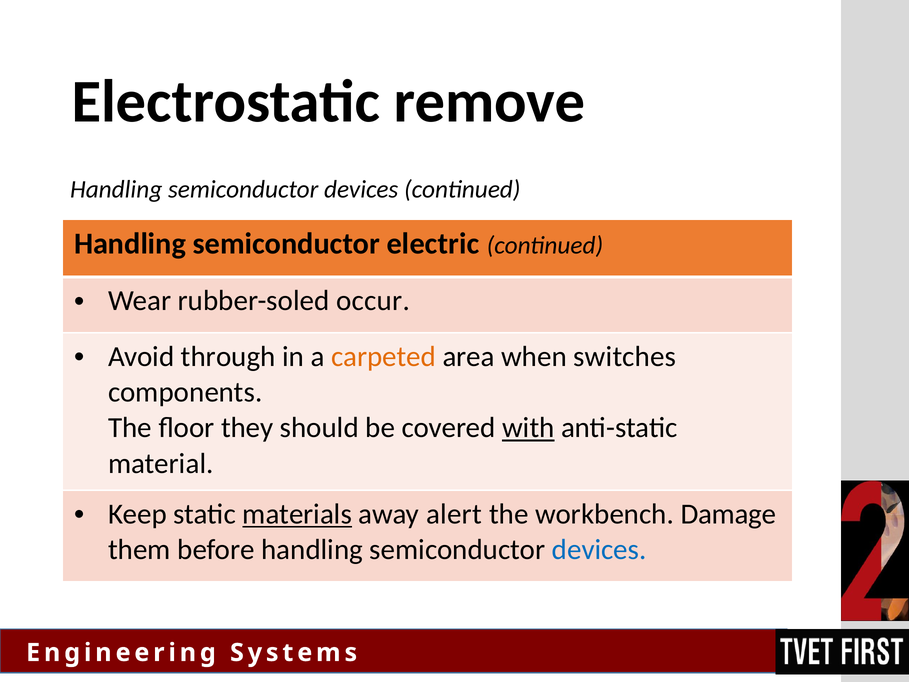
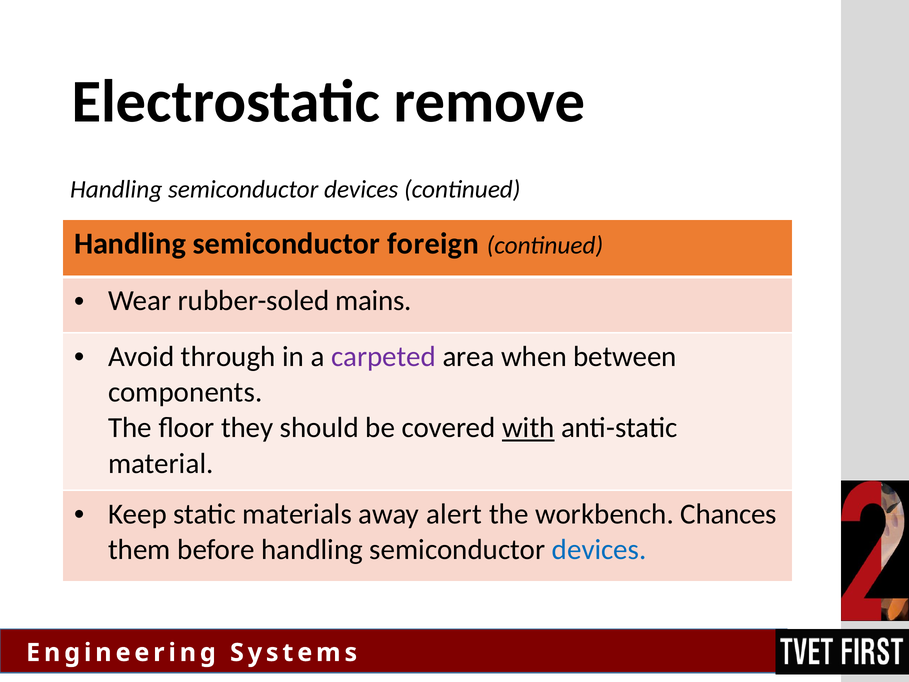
electric: electric -> foreign (433, 244)
occur: occur -> mains (373, 301)
carpeted colour: orange -> purple (384, 357)
switches: switches -> between (625, 357)
materials underline: present -> none (297, 514)
Damage: Damage -> Chances (728, 514)
